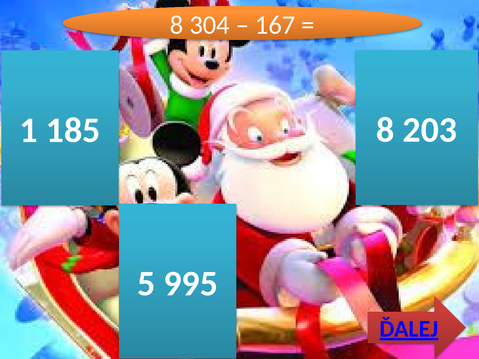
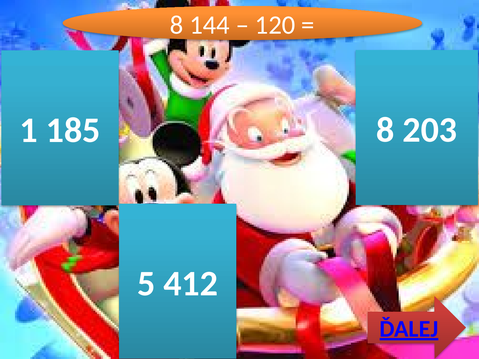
304: 304 -> 144 (210, 25)
167: 167 -> 120 (275, 25)
995: 995 -> 412 (191, 284)
